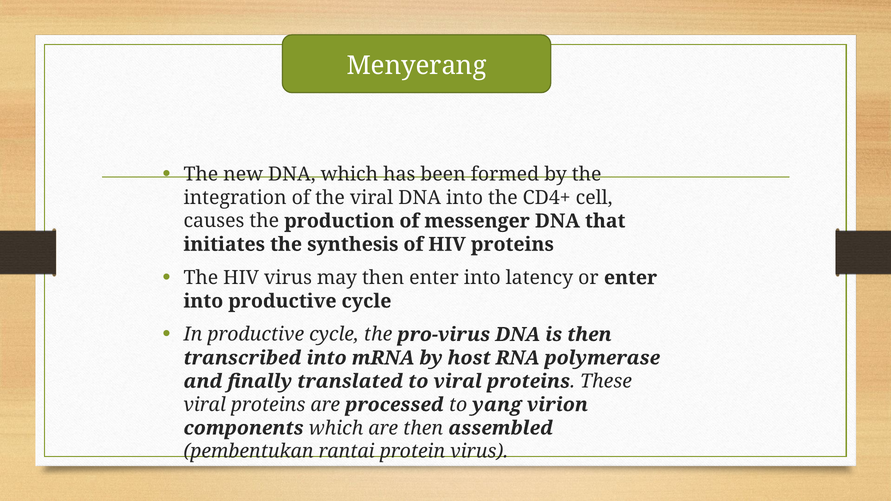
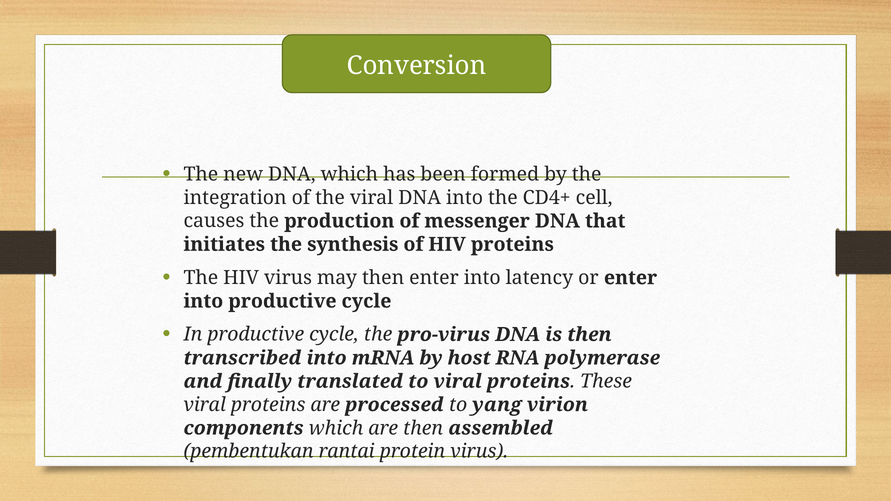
Menyerang: Menyerang -> Conversion (417, 66)
